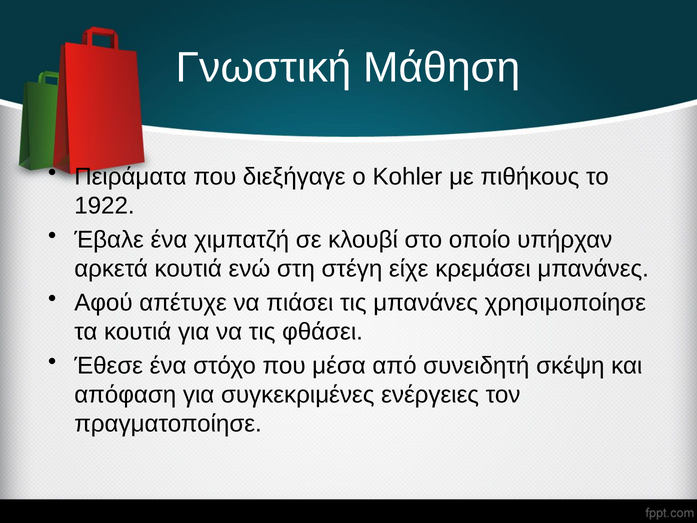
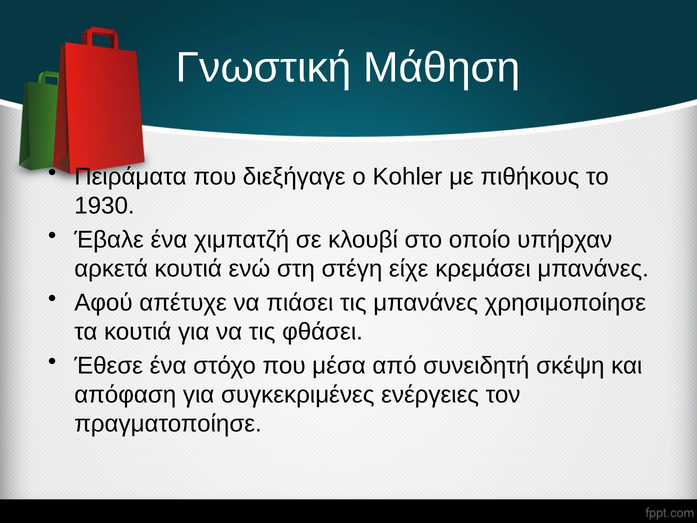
1922: 1922 -> 1930 (104, 206)
